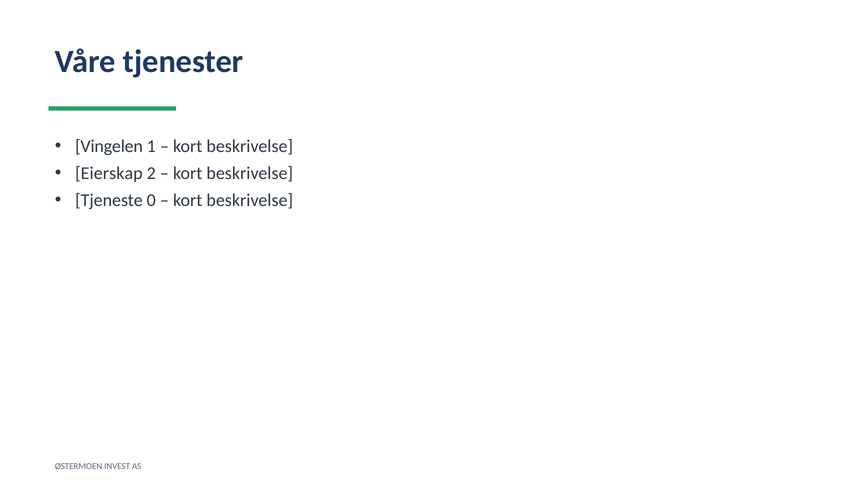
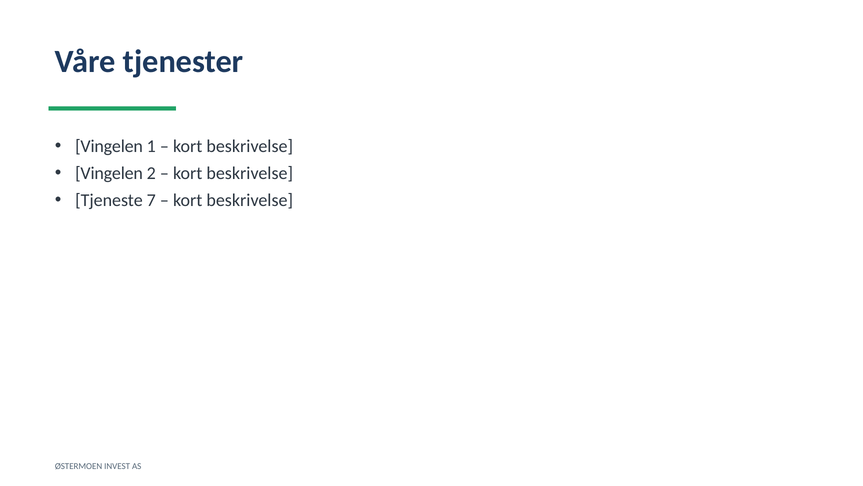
Eierskap: Eierskap -> Vingelen (109, 173)
0: 0 -> 7 (151, 200)
